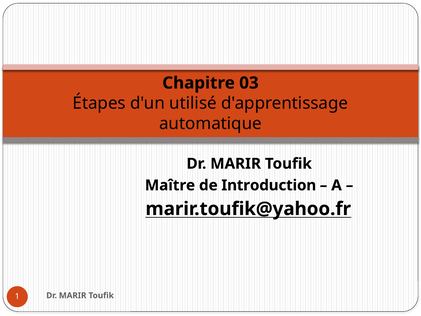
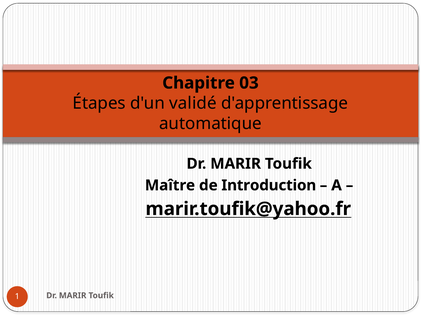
utilisé: utilisé -> validé (193, 103)
